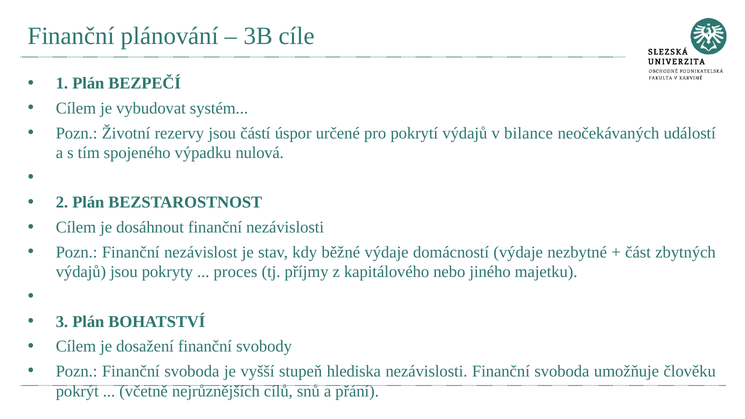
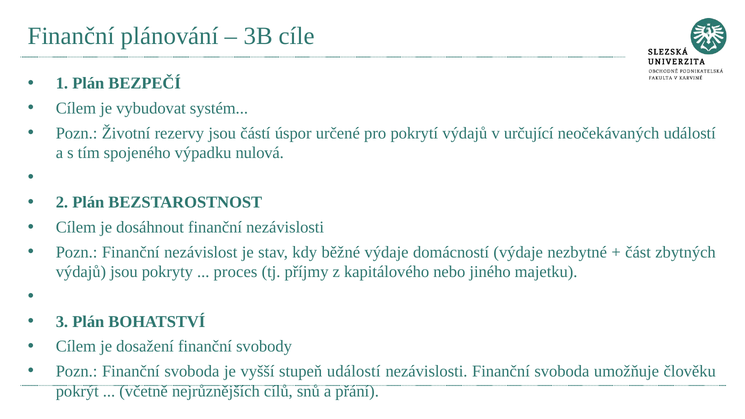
bilance: bilance -> určující (529, 133)
stupeň hlediska: hlediska -> událostí (354, 371)
